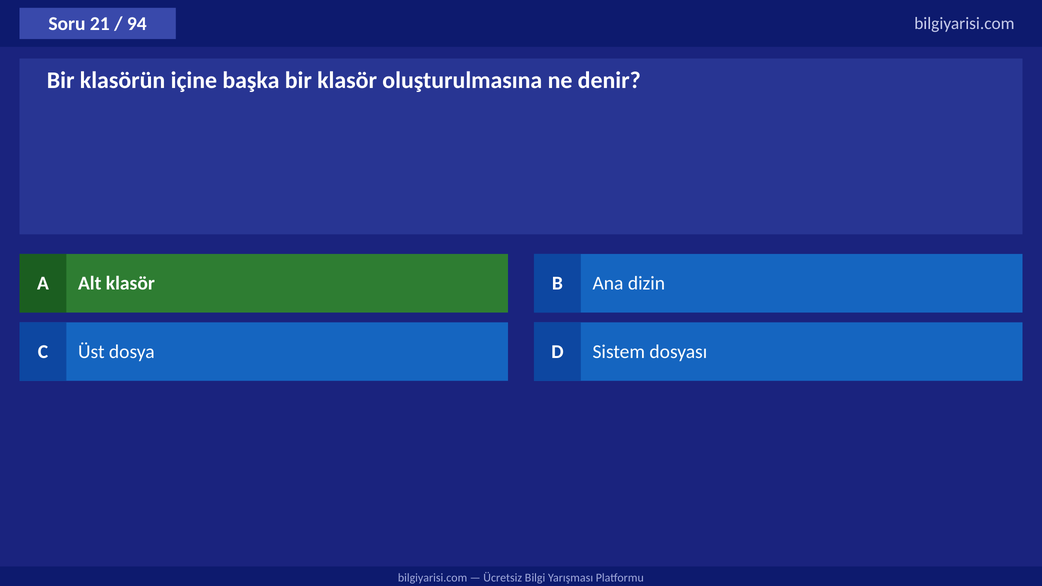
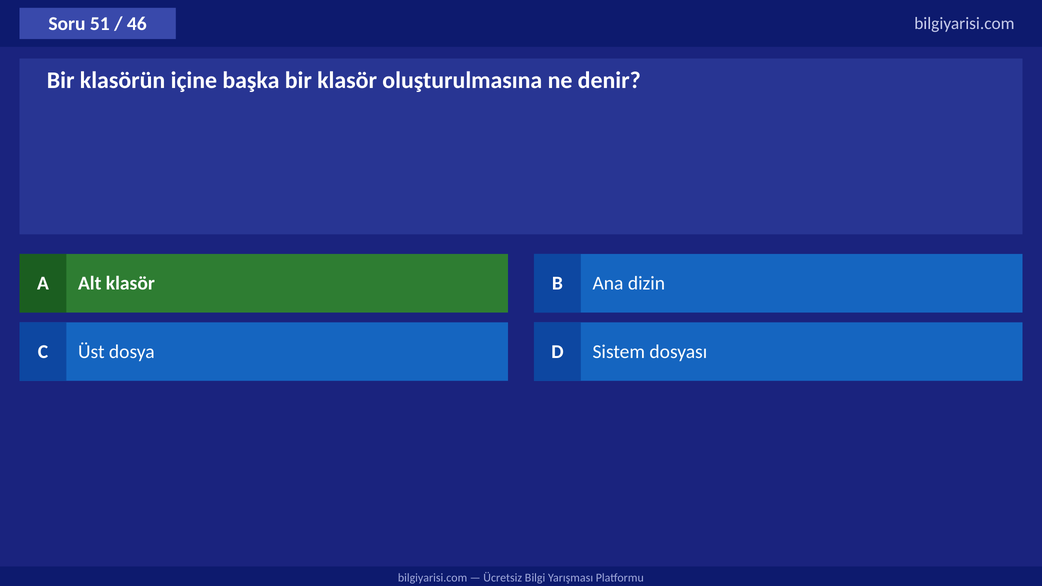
21: 21 -> 51 (100, 24)
94: 94 -> 46 (137, 24)
